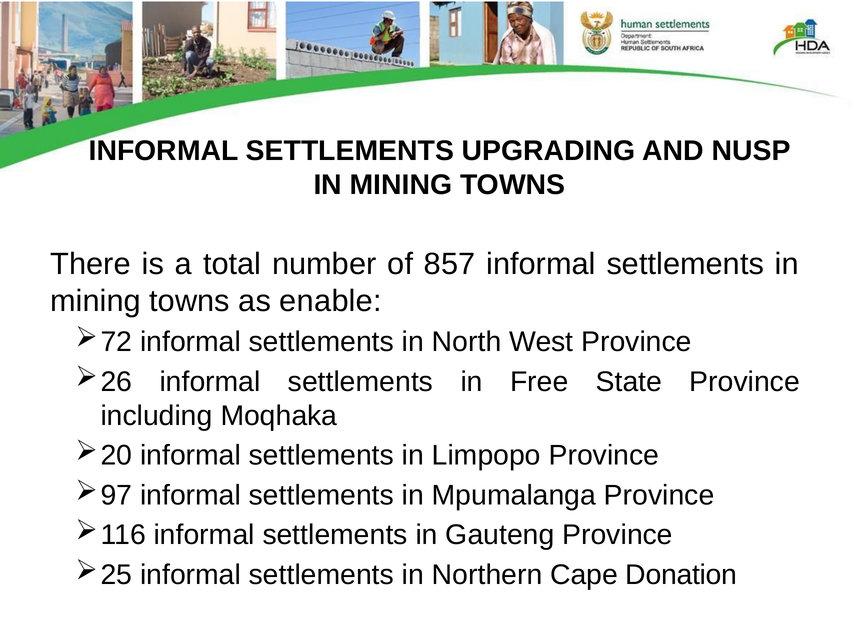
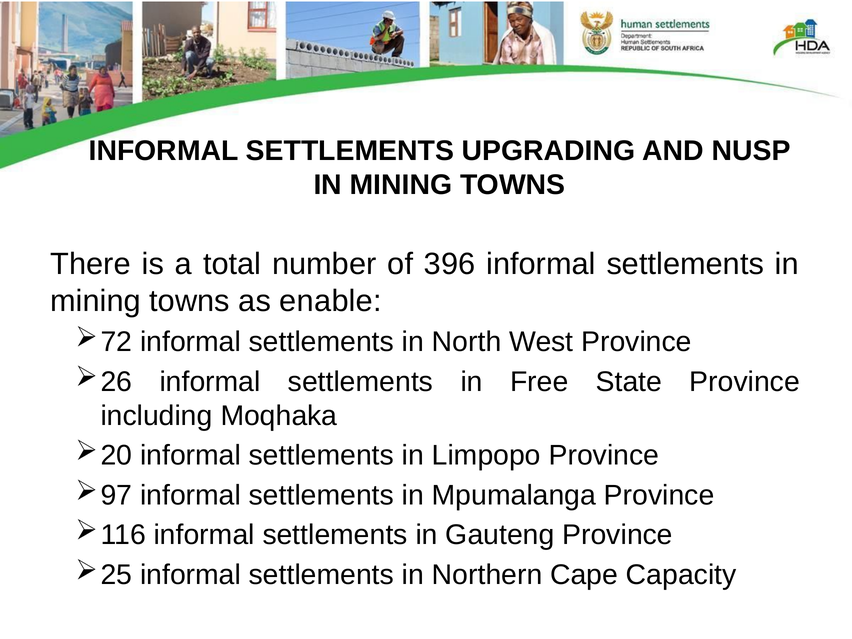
857: 857 -> 396 (450, 264)
Donation: Donation -> Capacity (681, 575)
